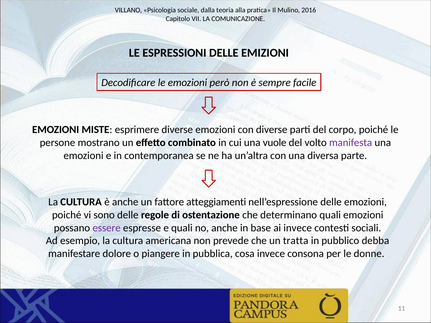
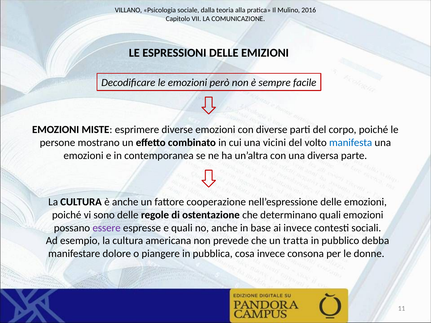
vuole: vuole -> vicini (275, 143)
manifesta colour: purple -> blue (351, 143)
atteggiamenti: atteggiamenti -> cooperazione (216, 202)
